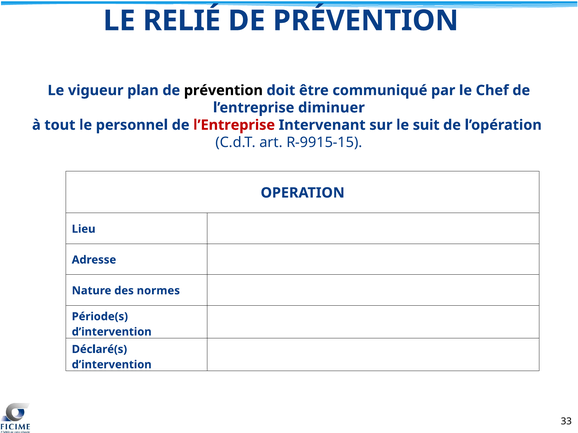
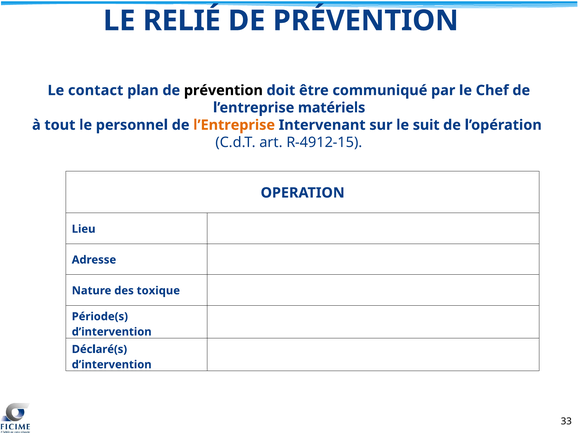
vigueur: vigueur -> contact (96, 90)
diminuer: diminuer -> matériels (332, 108)
l’Entreprise colour: red -> orange (234, 125)
R-9915-15: R-9915-15 -> R-4912-15 (324, 143)
normes: normes -> toxique (158, 291)
